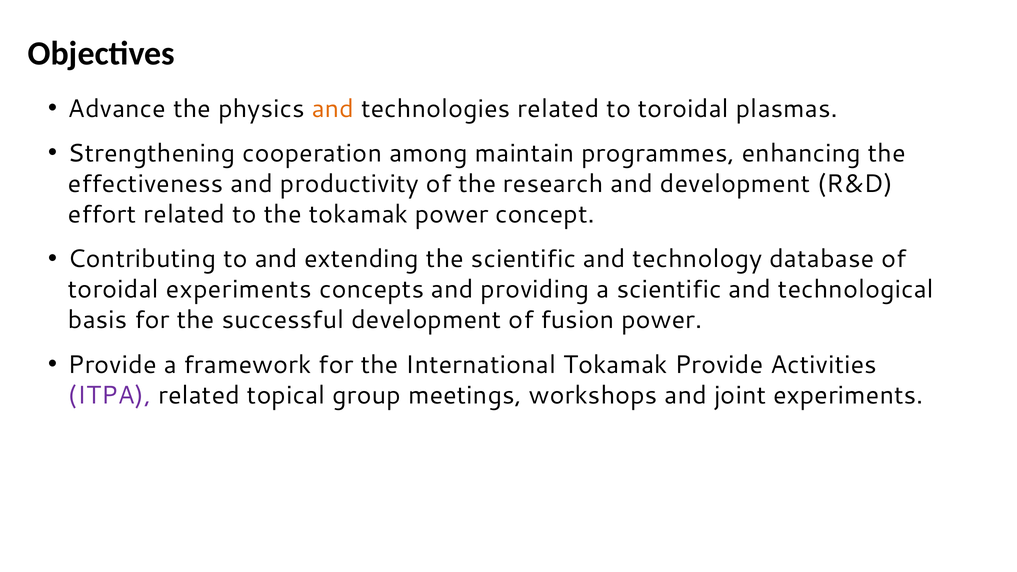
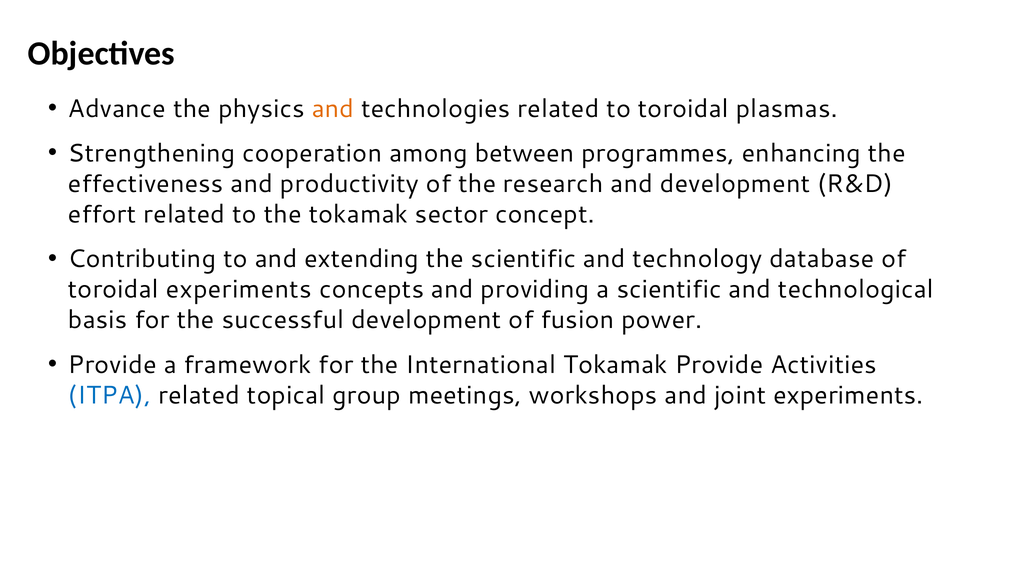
maintain: maintain -> between (525, 153)
tokamak power: power -> sector (452, 214)
ITPA colour: purple -> blue (110, 395)
